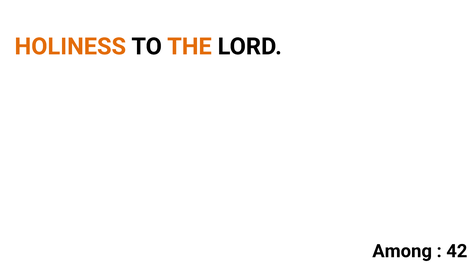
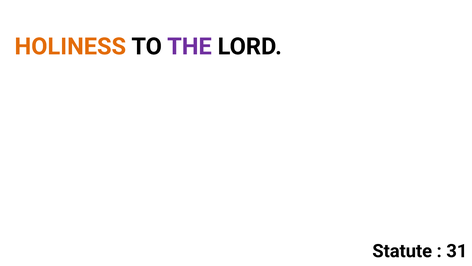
THE colour: orange -> purple (189, 46)
Among: Among -> Statute (402, 251)
42: 42 -> 31 (457, 251)
